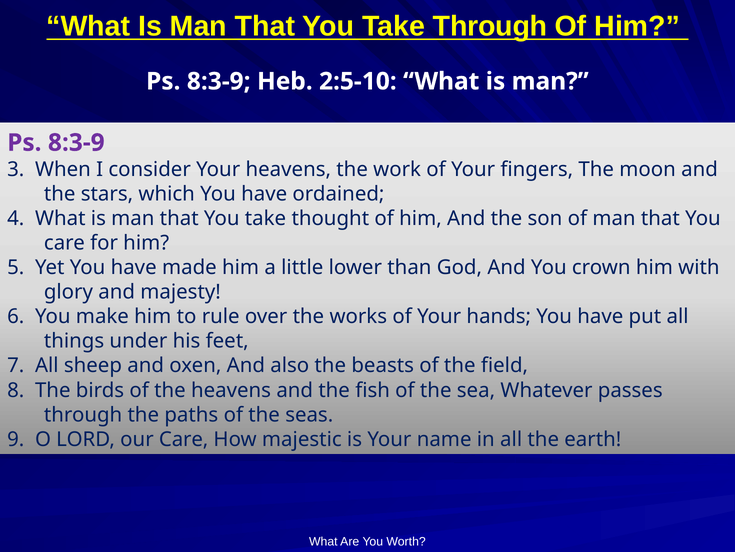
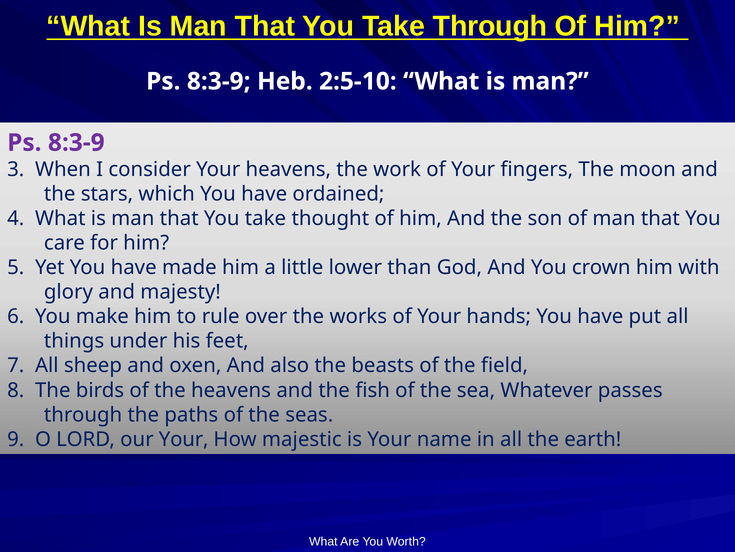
our Care: Care -> Your (184, 439)
